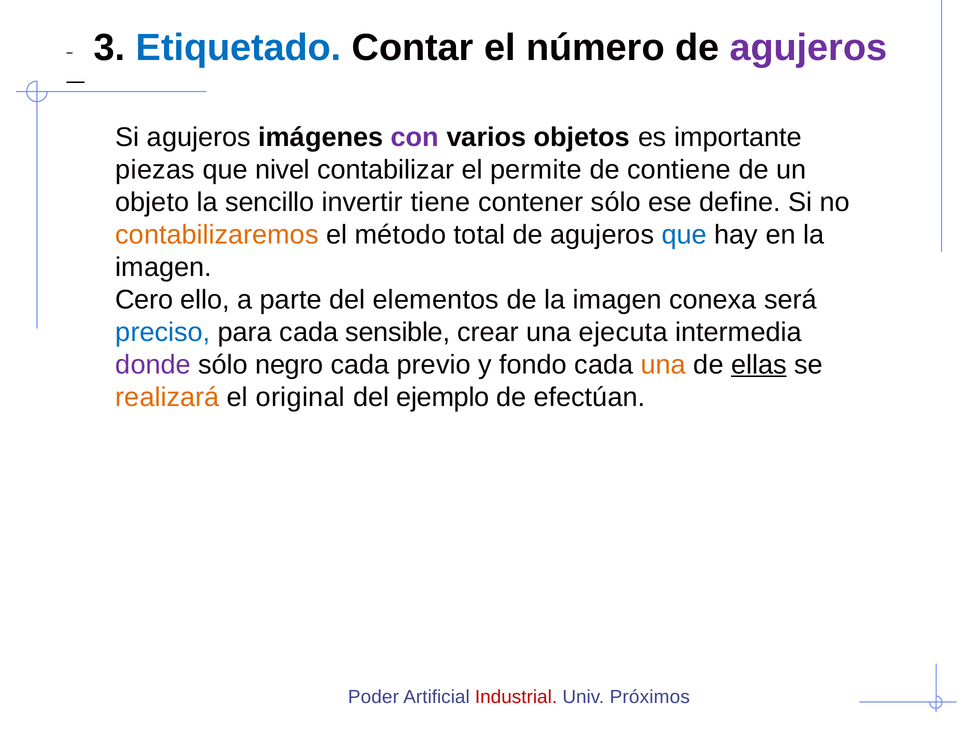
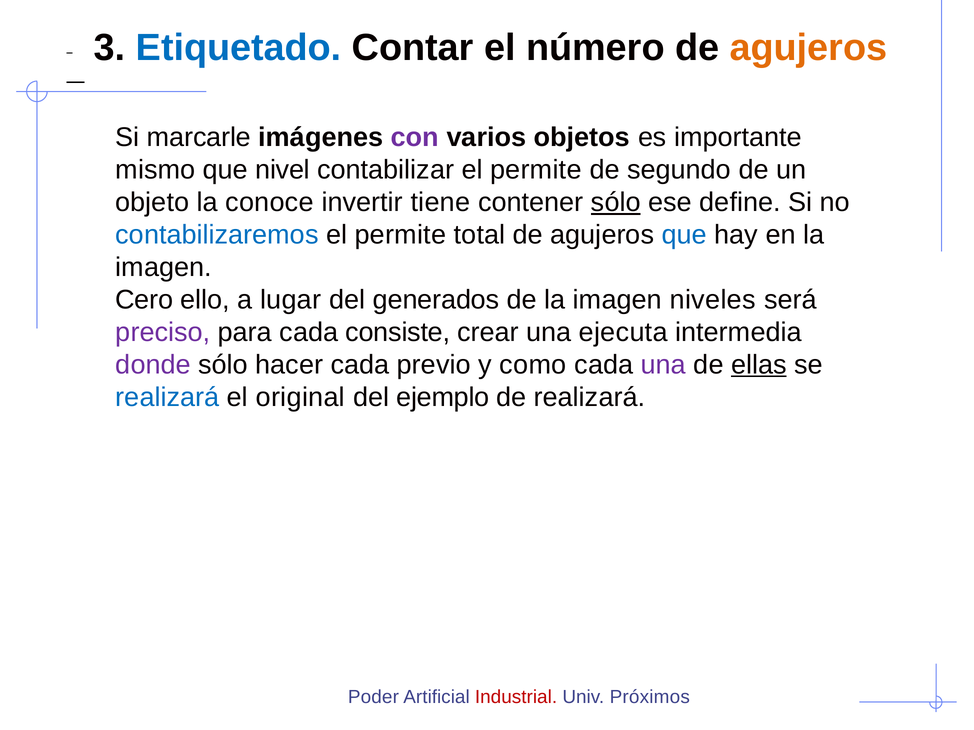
agujeros colour: purple -> orange (809, 48)
Si agujeros: agujeros -> marcarle (199, 138)
piezas: piezas -> mismo (155, 170)
contiene: contiene -> segundo (679, 170)
sencillo: sencillo -> conoce (270, 203)
sólo underline: none -> present (616, 203)
contabilizaremos colour: orange -> blue (217, 235)
método: método -> permite (400, 235)
parte: parte -> lugar (291, 300)
elementos: elementos -> generados (436, 300)
conexa: conexa -> niveles (713, 300)
preciso colour: blue -> purple (163, 332)
sensible: sensible -> consiste (398, 332)
negro: negro -> hacer (289, 365)
fondo: fondo -> como (533, 365)
una colour: orange -> purple (663, 365)
realizará colour: orange -> blue (167, 397)
de efectúan: efectúan -> realizará (589, 397)
